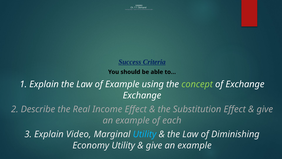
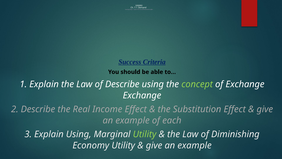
of Example: Example -> Describe (122, 84)
Explain Video: Video -> Using (79, 134)
Utility colour: light blue -> light green (145, 134)
